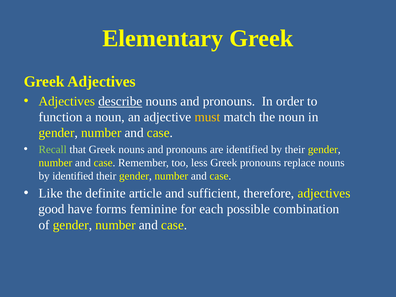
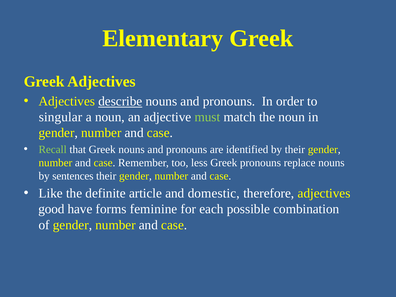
function: function -> singular (61, 117)
must colour: yellow -> light green (207, 117)
by identified: identified -> sentences (73, 176)
sufficient: sufficient -> domestic (214, 193)
